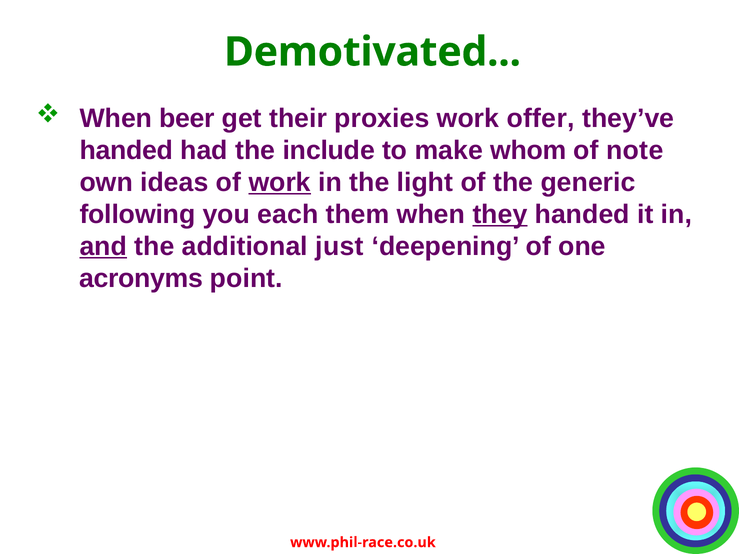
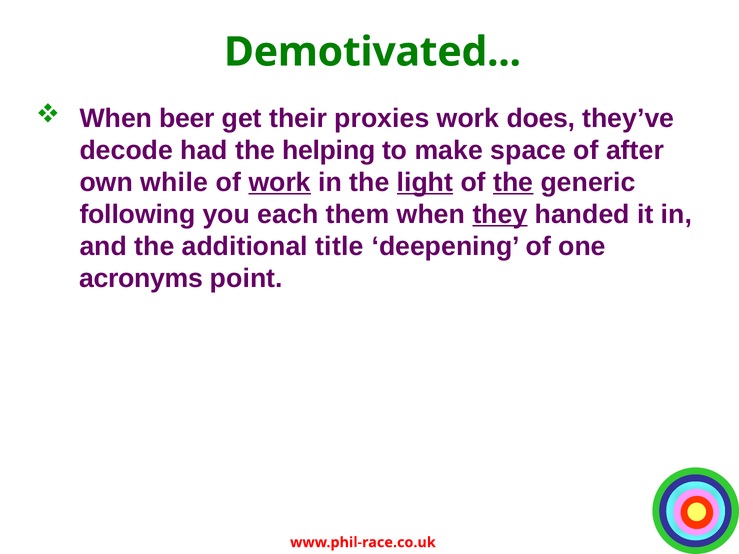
offer: offer -> does (541, 118)
handed: handed -> decode (126, 150)
include: include -> helping (329, 150)
whom: whom -> space (528, 150)
note: note -> after (635, 150)
ideas: ideas -> while (174, 182)
light underline: none -> present (425, 182)
the underline: none -> present (513, 182)
and underline: present -> none (103, 246)
just: just -> title (340, 246)
